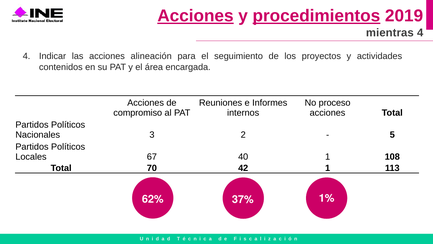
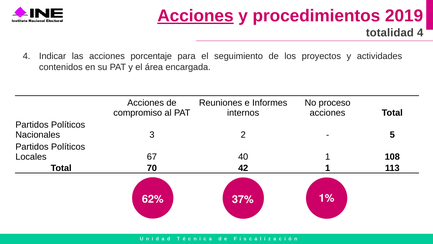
procedimientos underline: present -> none (316, 16)
mientras: mientras -> totalidad (390, 33)
alineación: alineación -> porcentaje (151, 56)
